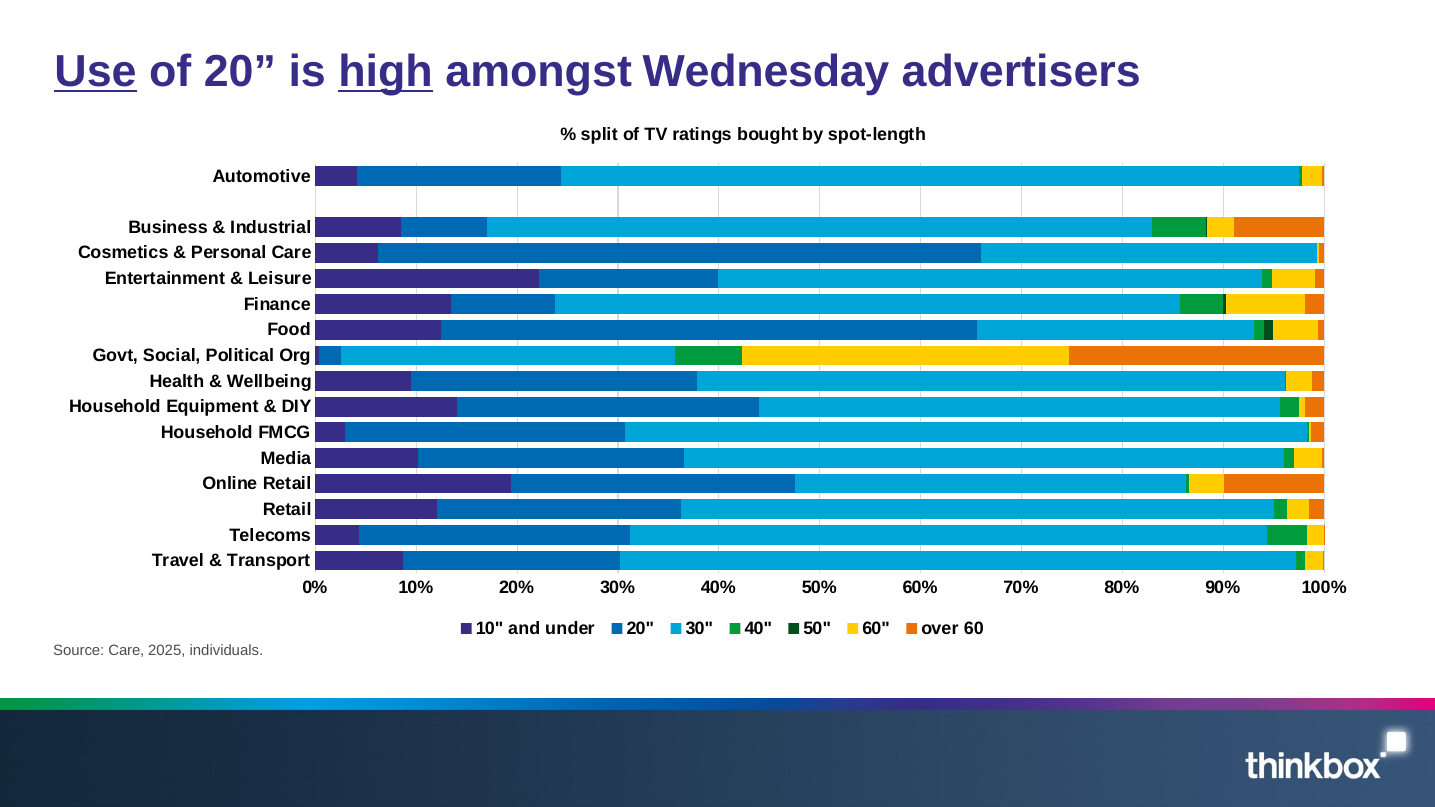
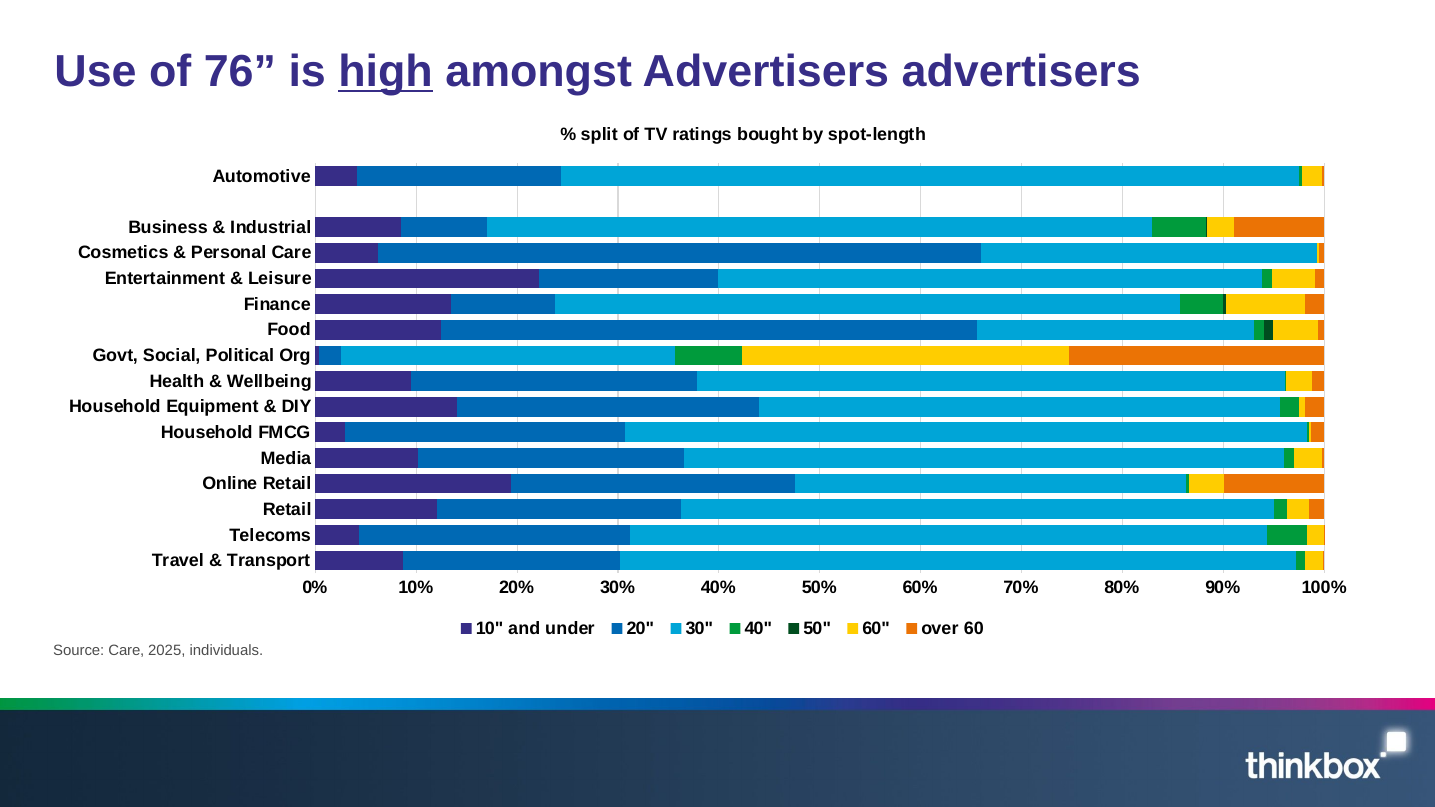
Use underline: present -> none (96, 72)
of 20: 20 -> 76 (240, 72)
amongst Wednesday: Wednesday -> Advertisers (766, 72)
